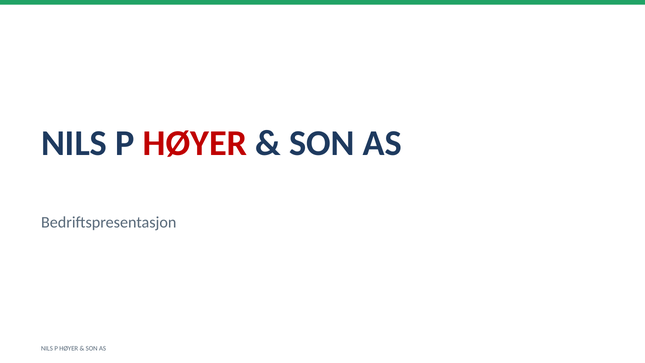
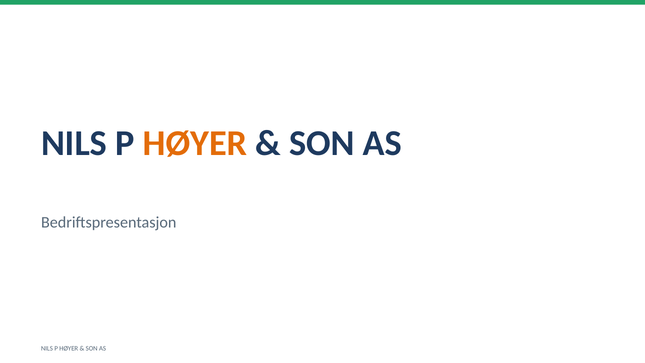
HØYER colour: red -> orange (195, 143)
